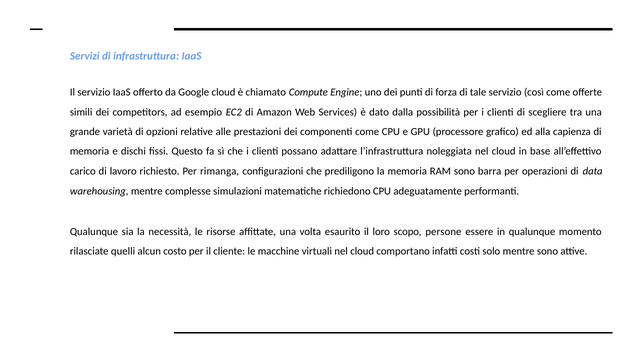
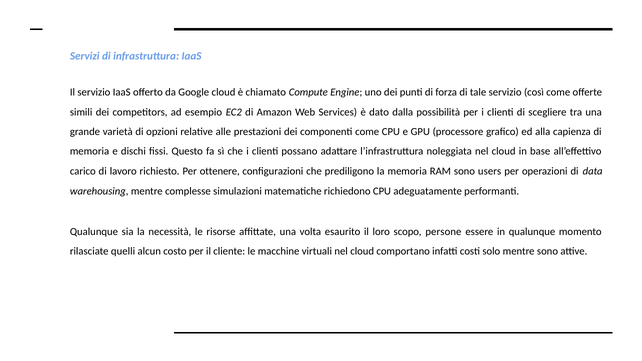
rimanga: rimanga -> ottenere (220, 171)
barra: barra -> users (490, 171)
